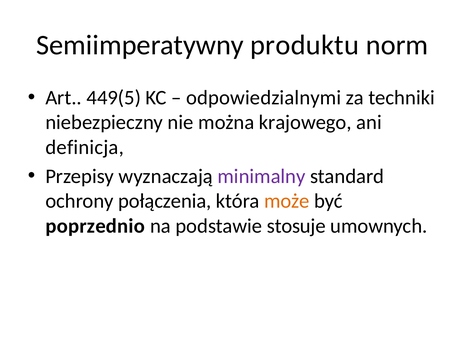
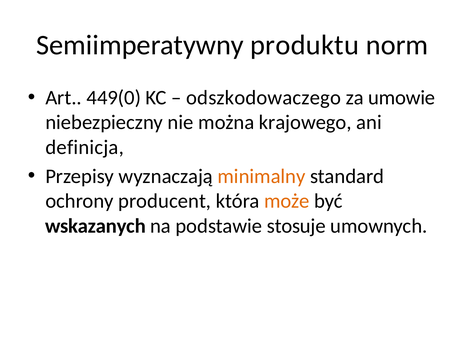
449(5: 449(5 -> 449(0 (114, 98)
odpowiedzialnymi: odpowiedzialnymi -> odszkodowaczego (264, 98)
techniki: techniki -> umowie (402, 98)
minimalny colour: purple -> orange (261, 176)
połączenia: połączenia -> producent (165, 201)
poprzednio: poprzednio -> wskazanych (95, 226)
